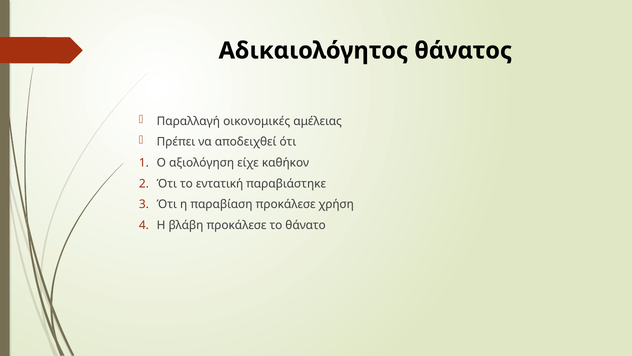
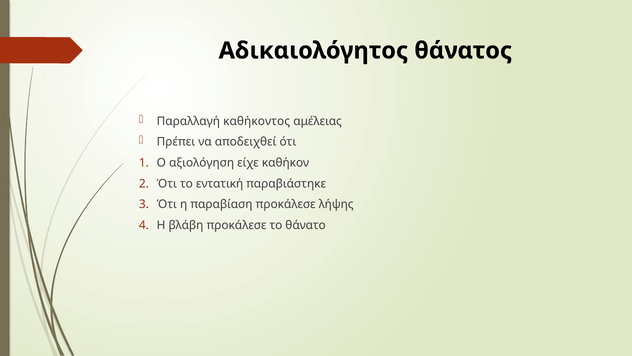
οικονομικές: οικονομικές -> καθήκοντος (257, 121)
χρήση: χρήση -> λήψης (336, 204)
